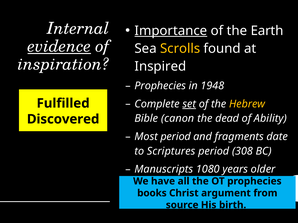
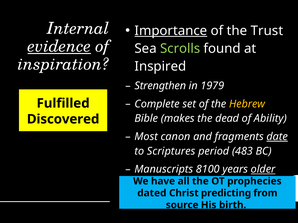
Earth: Earth -> Trust (267, 31)
Scrolls colour: yellow -> light green (180, 49)
Prophecies: Prophecies -> Strengthen (160, 86)
1948: 1948 -> 1979 (212, 86)
set underline: present -> none (189, 104)
canon: canon -> makes (178, 119)
Most period: period -> canon (176, 137)
date underline: none -> present (277, 137)
308: 308 -> 483 (242, 151)
1080: 1080 -> 8100 (208, 170)
older underline: none -> present (263, 170)
books: books -> dated (152, 193)
argument: argument -> predicting (226, 193)
